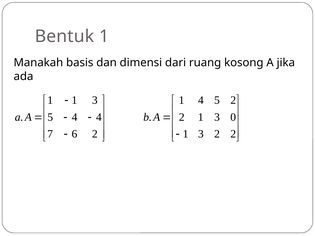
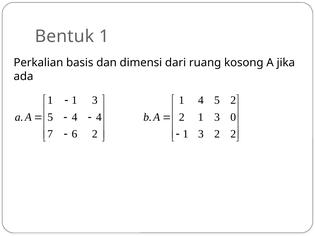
Manakah: Manakah -> Perkalian (38, 63)
